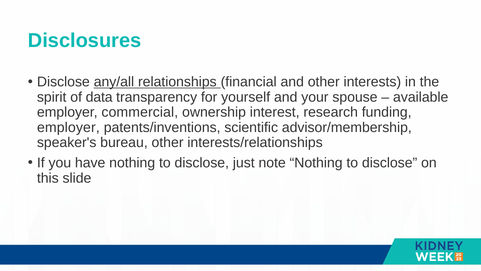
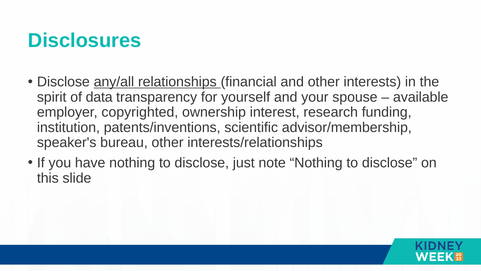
commercial: commercial -> copyrighted (140, 112)
employer: employer -> institution (68, 127)
